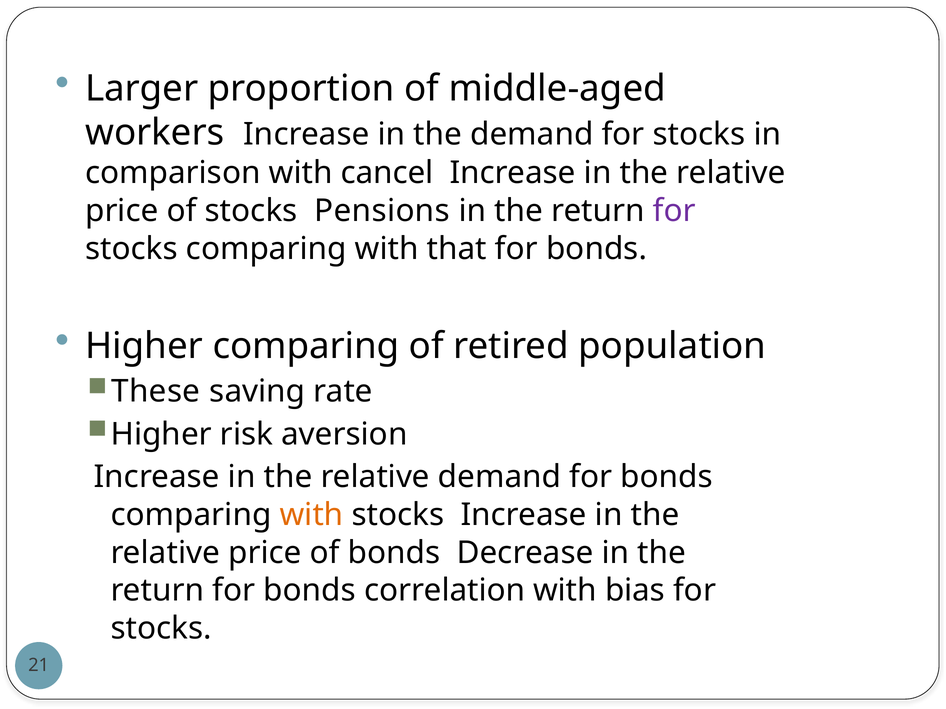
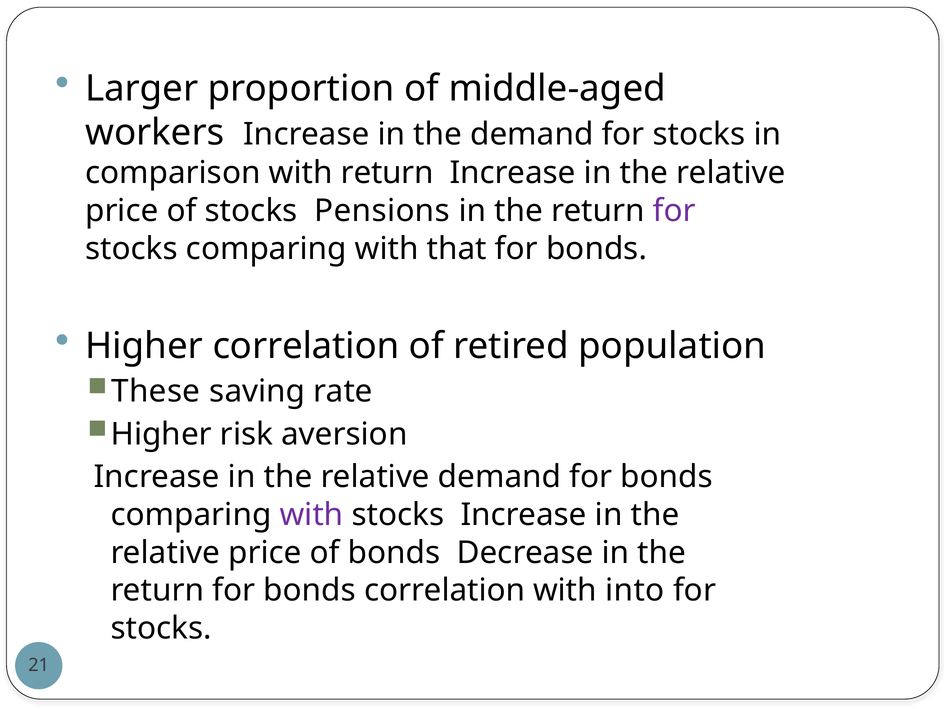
with cancel: cancel -> return (387, 173)
Higher comparing: comparing -> correlation (306, 346)
with colour: orange -> purple (312, 515)
bias: bias -> into (635, 591)
